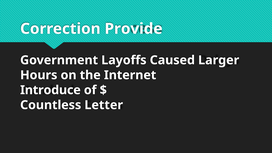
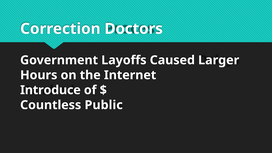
Provide: Provide -> Doctors (134, 29)
Letter: Letter -> Public (104, 105)
